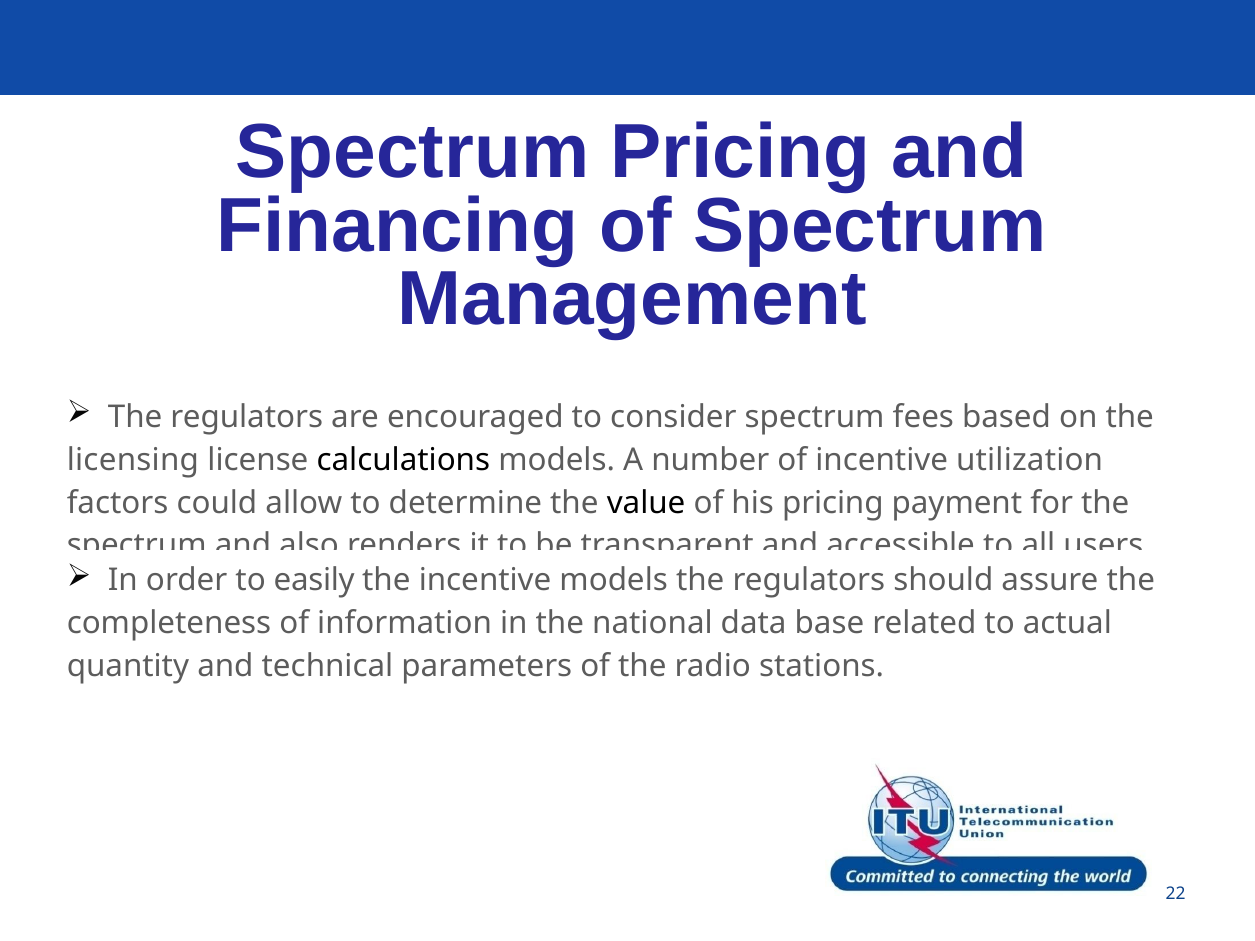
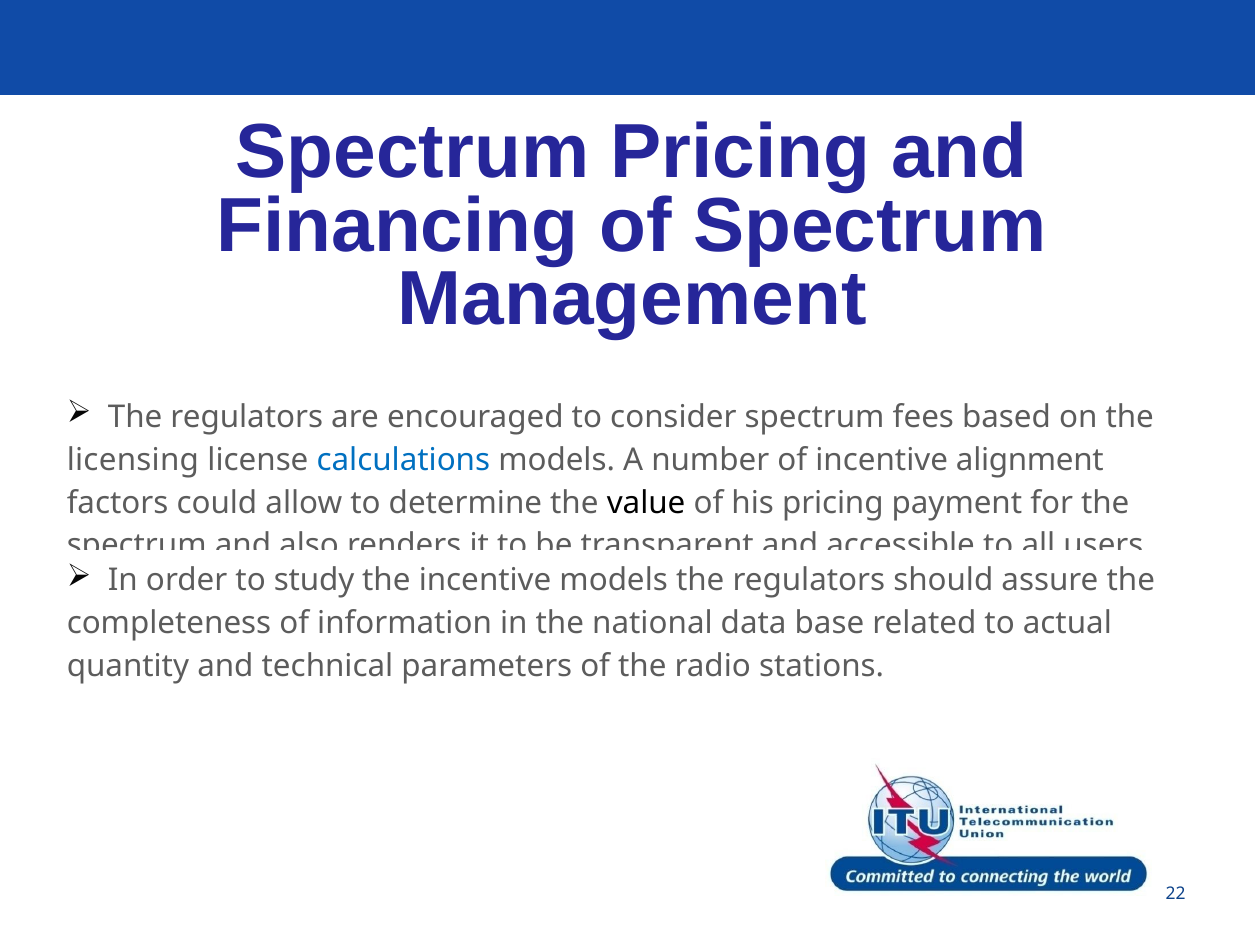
calculations colour: black -> blue (403, 460)
utilization: utilization -> alignment (1030, 460)
easily: easily -> study (314, 581)
